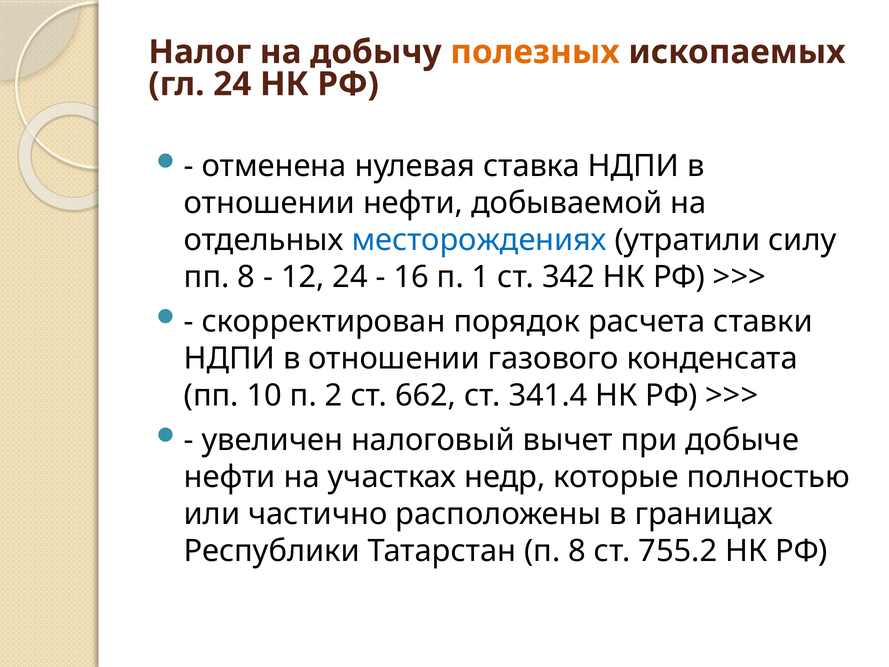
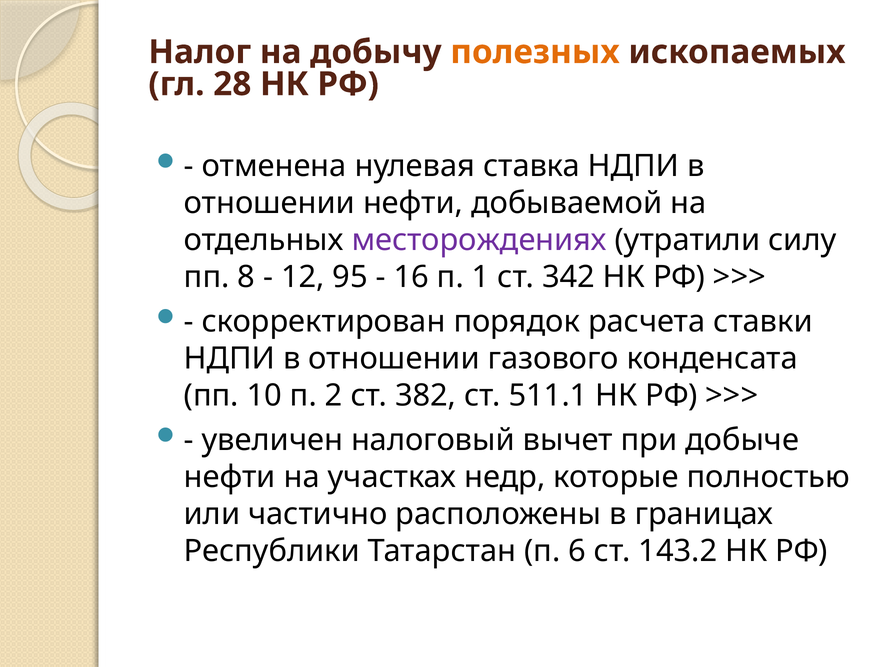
гл 24: 24 -> 28 (232, 84)
месторождениях colour: blue -> purple (479, 240)
12 24: 24 -> 95 (350, 277)
662: 662 -> 382 (426, 395)
341.4: 341.4 -> 511.1 (548, 395)
п 8: 8 -> 6 (577, 551)
755.2: 755.2 -> 143.2 (678, 551)
